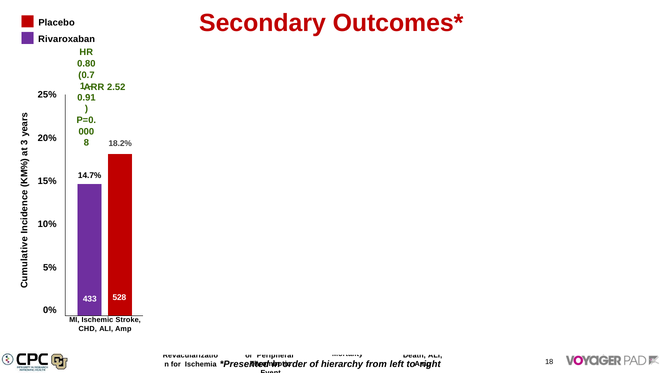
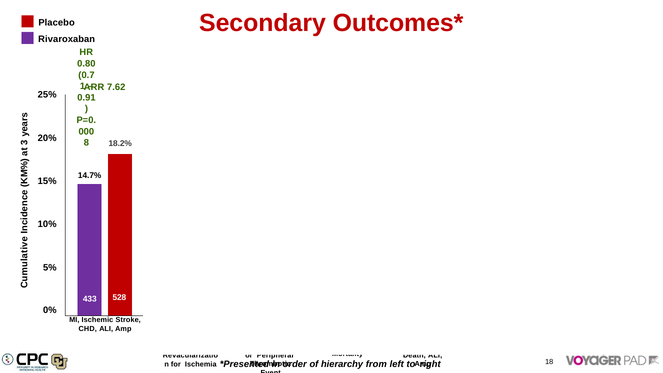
2.52: 2.52 -> 7.62 (116, 87)
